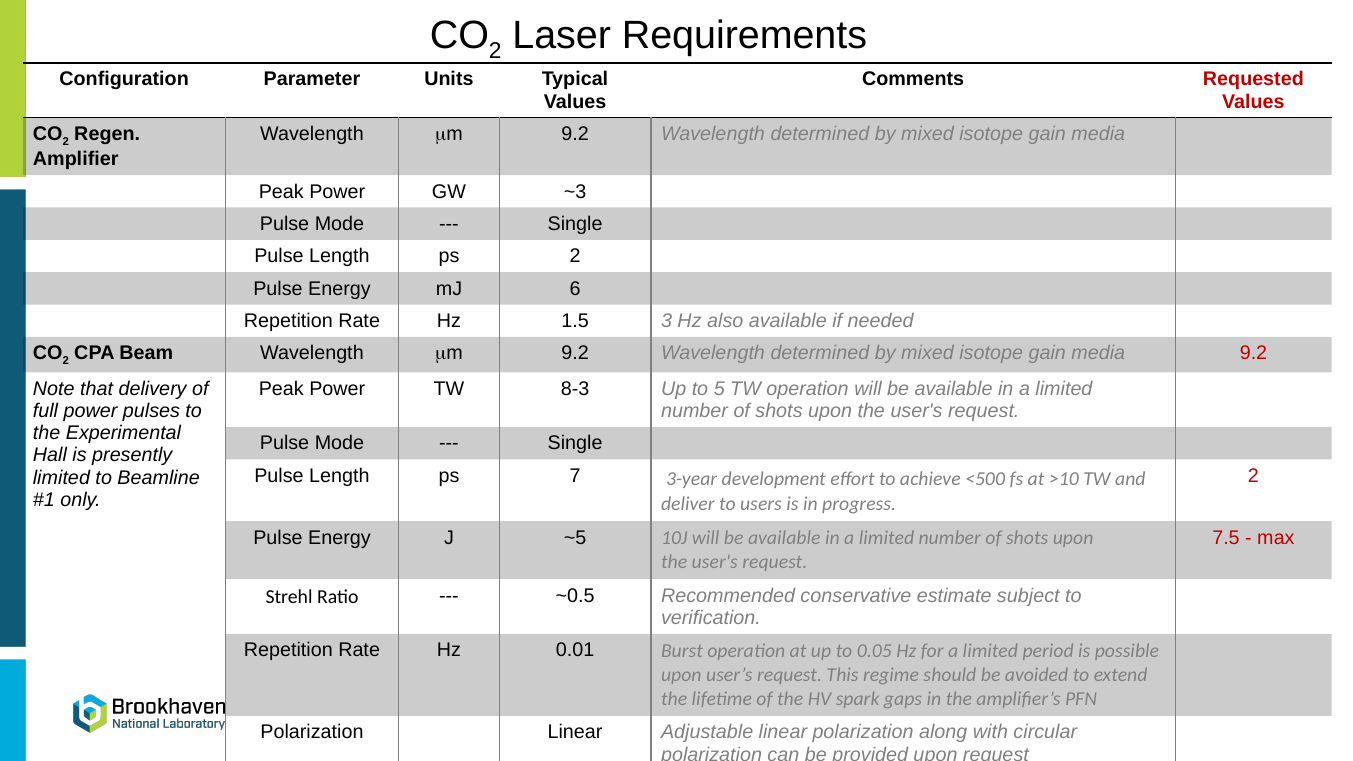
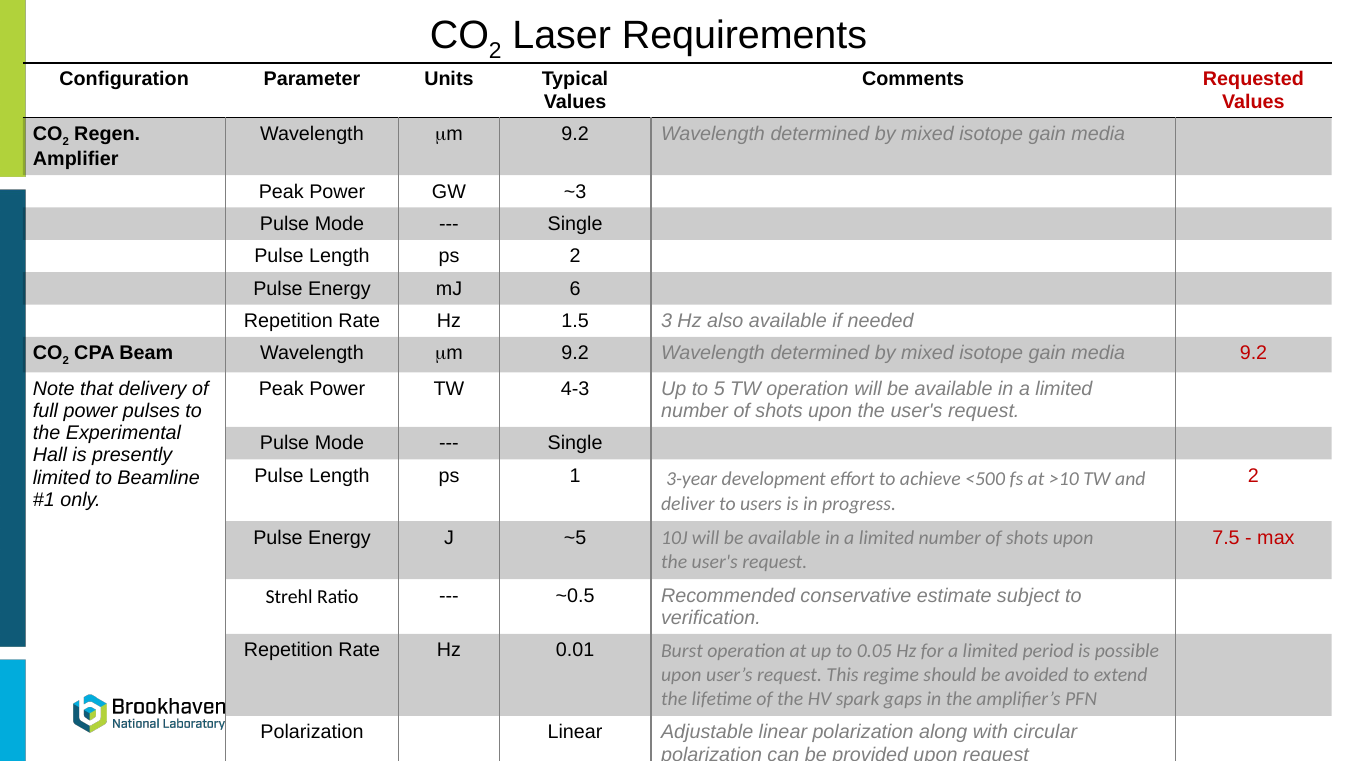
8-3: 8-3 -> 4-3 (575, 389)
7: 7 -> 1 (575, 476)
